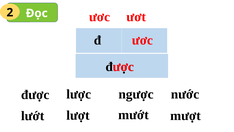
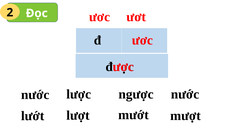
được: được -> nước (35, 95)
